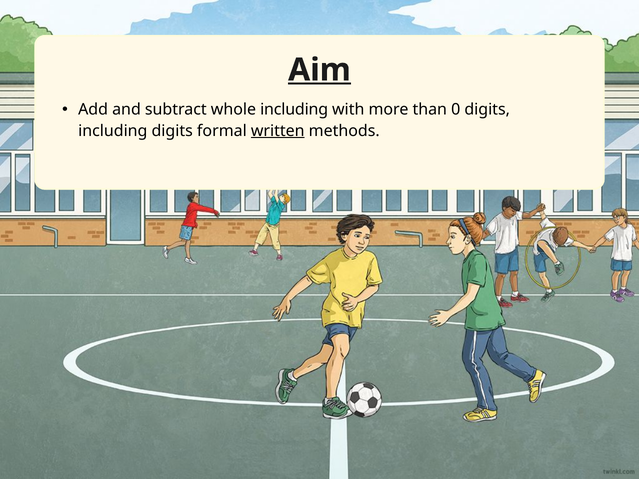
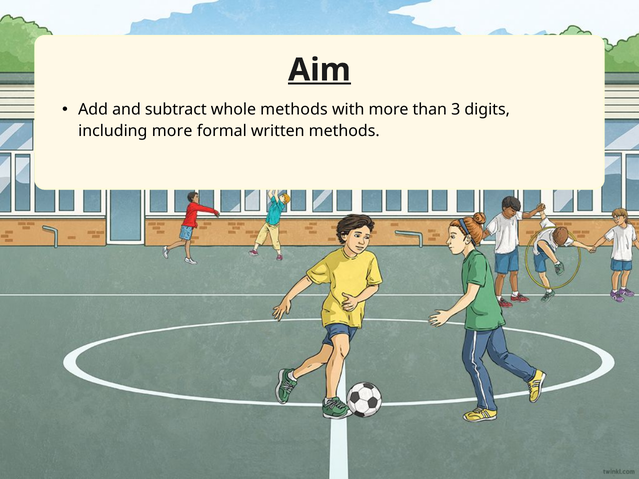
whole including: including -> methods (294, 110)
0: 0 -> 3 (456, 110)
including digits: digits -> more (172, 131)
written underline: present -> none (278, 131)
